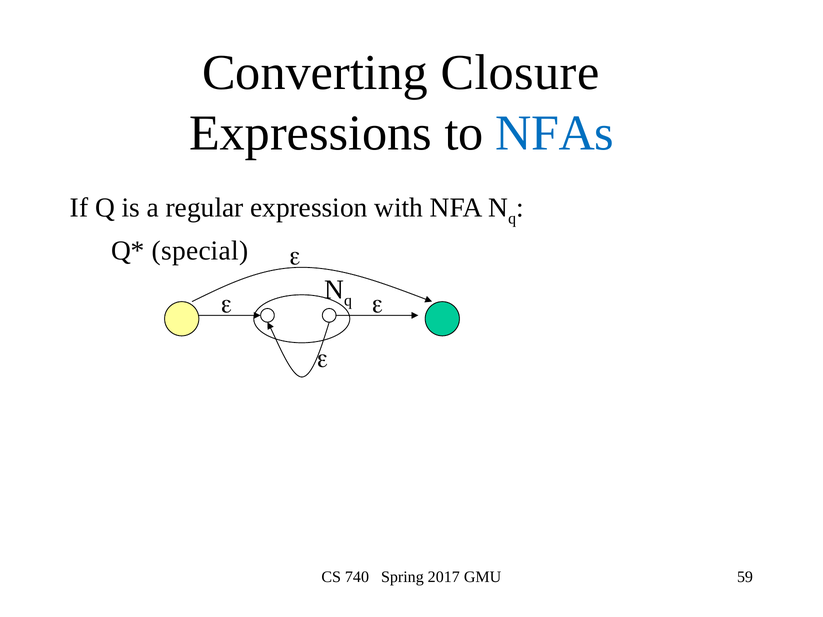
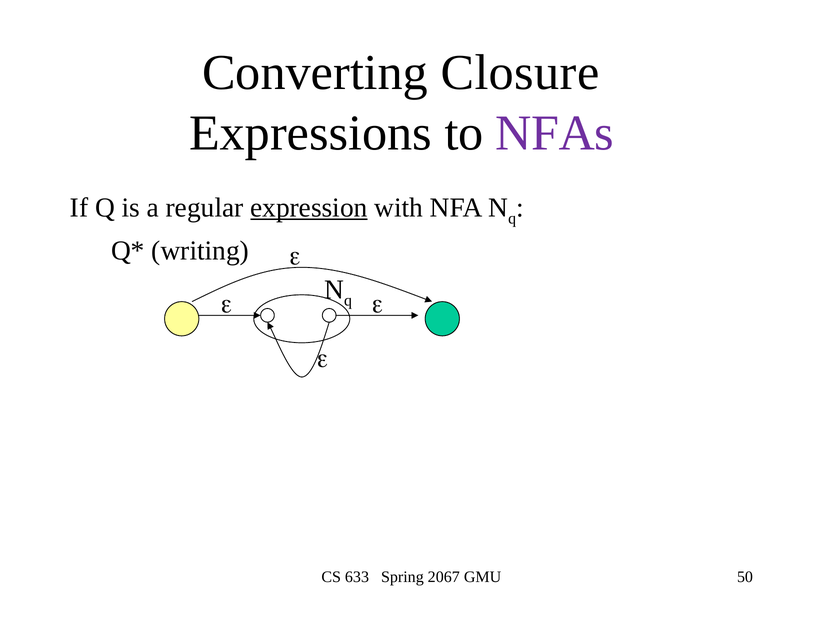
NFAs colour: blue -> purple (555, 133)
expression underline: none -> present (309, 208)
special: special -> writing (200, 251)
740: 740 -> 633 (357, 577)
2017: 2017 -> 2067 (444, 577)
59: 59 -> 50 (745, 577)
